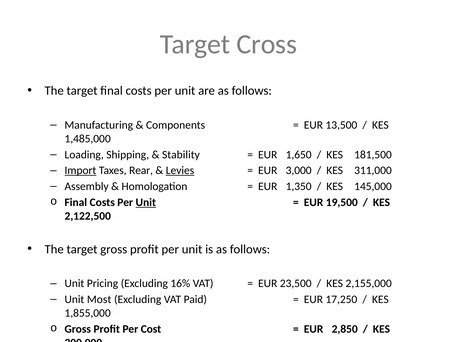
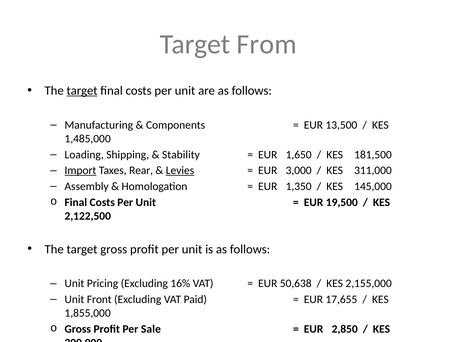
Cross: Cross -> From (267, 44)
target underline: none -> present (82, 91)
Unit underline: present -> none (146, 203)
23,500: 23,500 -> 50,638 (296, 284)
Most: Most -> Front (99, 300)
17,250: 17,250 -> 17,655 (341, 300)
Cost: Cost -> Sale (151, 330)
